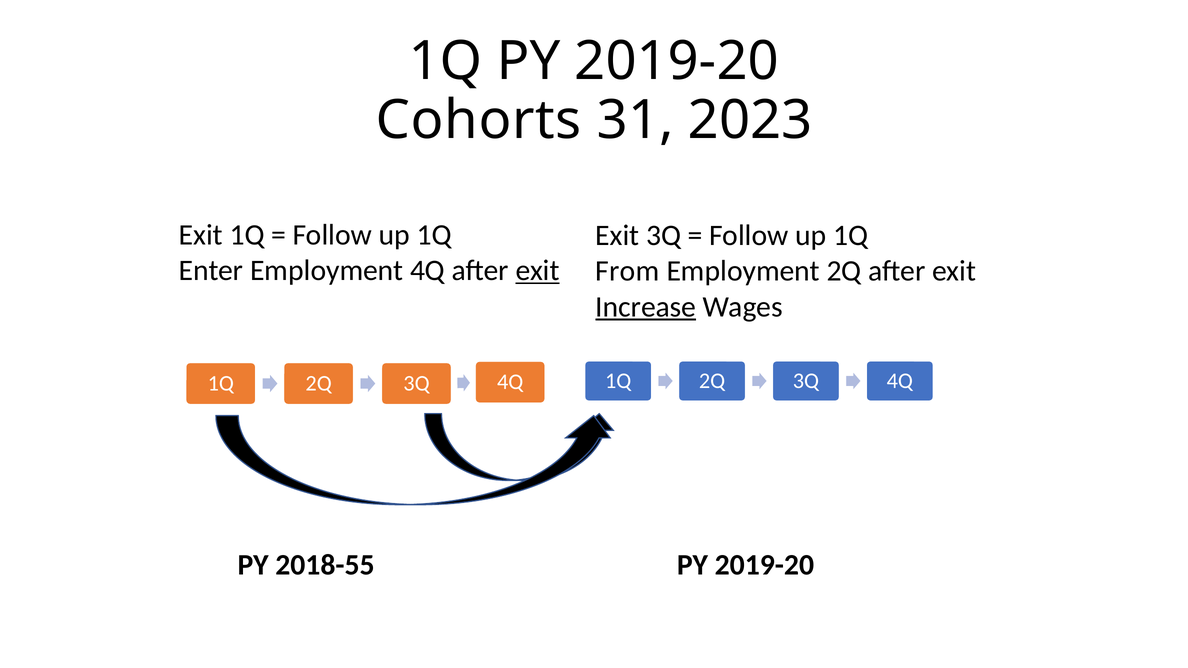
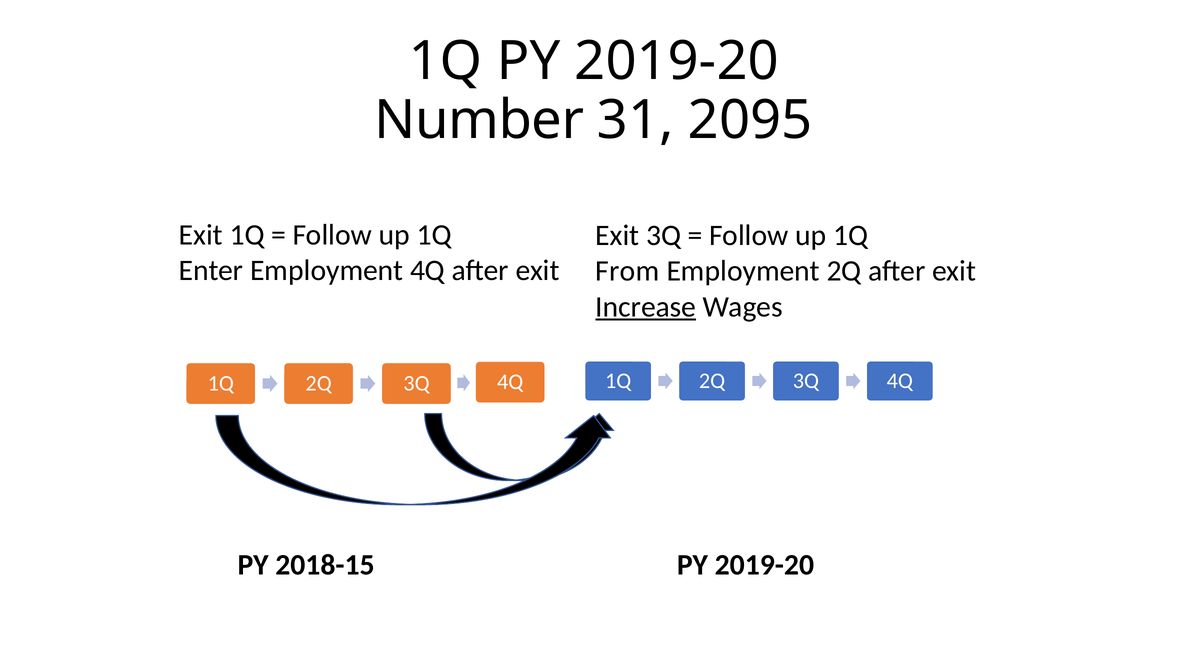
Cohorts: Cohorts -> Number (479, 120)
2023: 2023 -> 2095 (750, 120)
exit underline: present -> none (538, 271)
2018-55: 2018-55 -> 2018-15 (325, 565)
